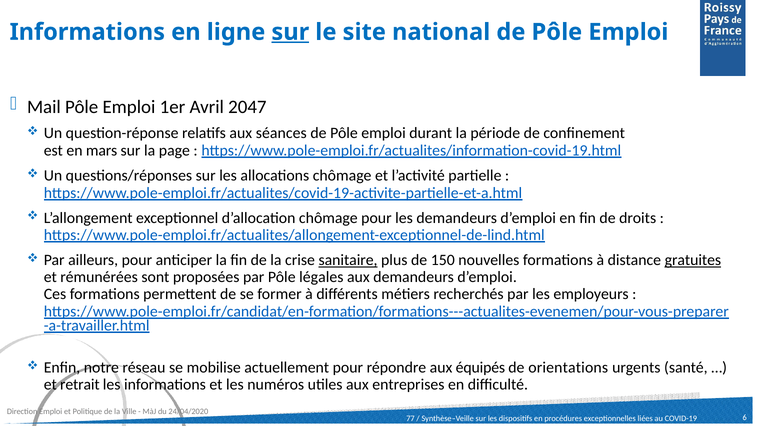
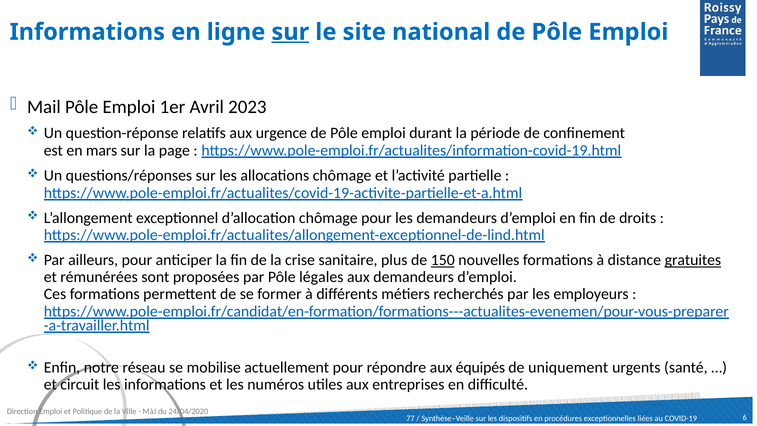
2047: 2047 -> 2023 (247, 107)
séances: séances -> urgence (281, 133)
sanitaire underline: present -> none (348, 260)
150 underline: none -> present (443, 260)
orientations: orientations -> uniquement (568, 367)
retrait: retrait -> circuit (80, 384)
